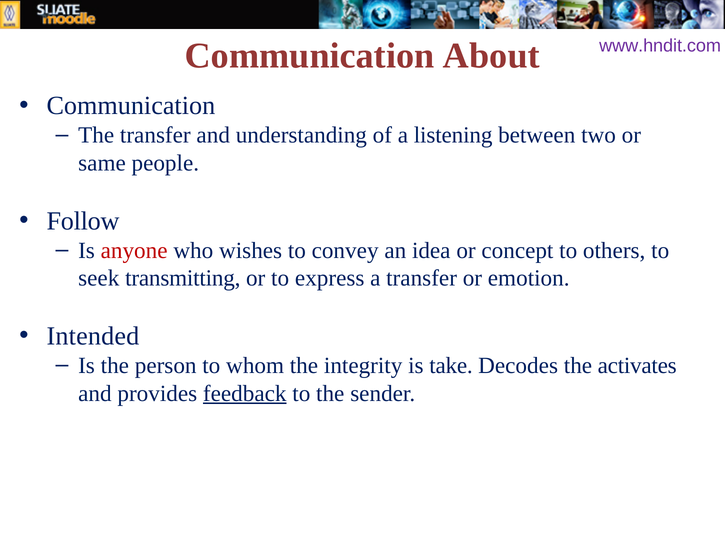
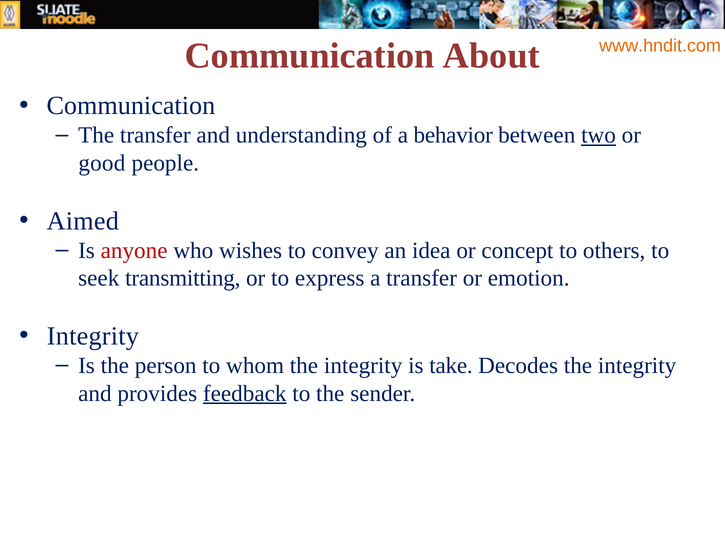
www.hndit.com colour: purple -> orange (660, 46)
listening: listening -> behavior (453, 135)
two underline: none -> present (599, 135)
same: same -> good (102, 163)
Follow: Follow -> Aimed (83, 221)
Intended: Intended -> Integrity (93, 336)
Decodes the activates: activates -> integrity (637, 365)
